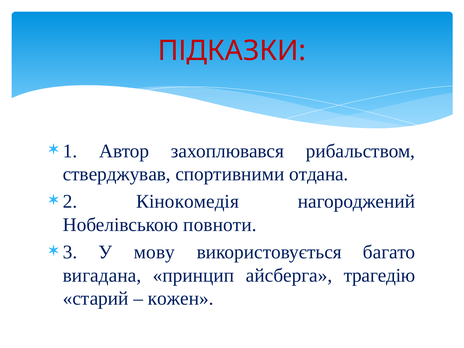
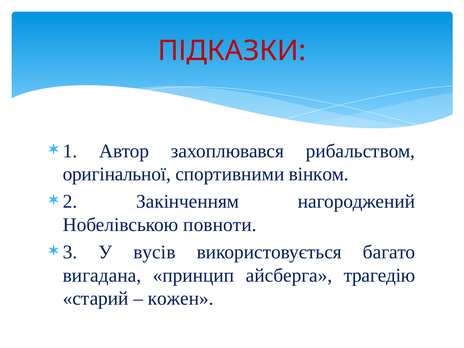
стверджував: стверджував -> оригінальної (117, 174)
отдана: отдана -> вінком (319, 174)
Кінокомедія: Кінокомедія -> Закінченням (188, 202)
мову: мову -> вусів (154, 252)
